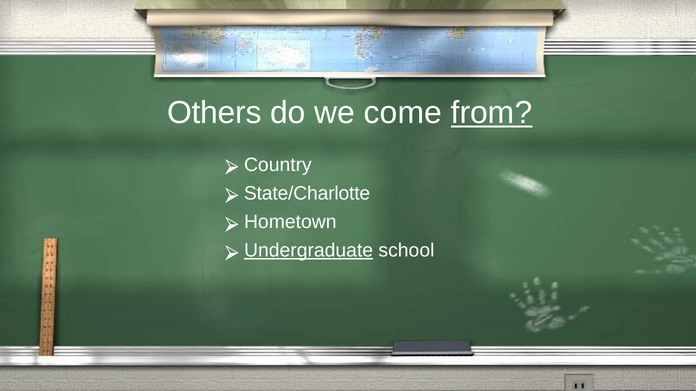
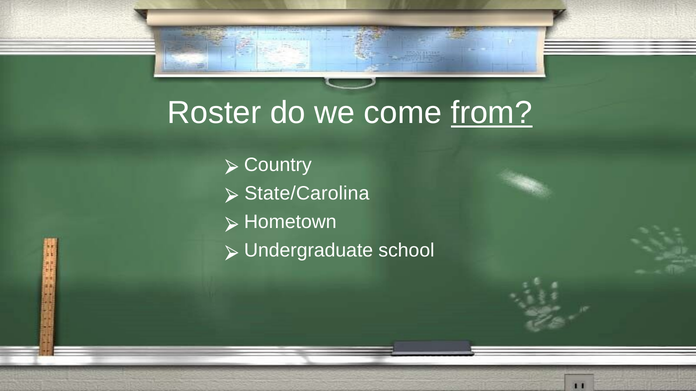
Others: Others -> Roster (214, 113)
State/Charlotte: State/Charlotte -> State/Carolina (307, 193)
Undergraduate underline: present -> none (309, 251)
